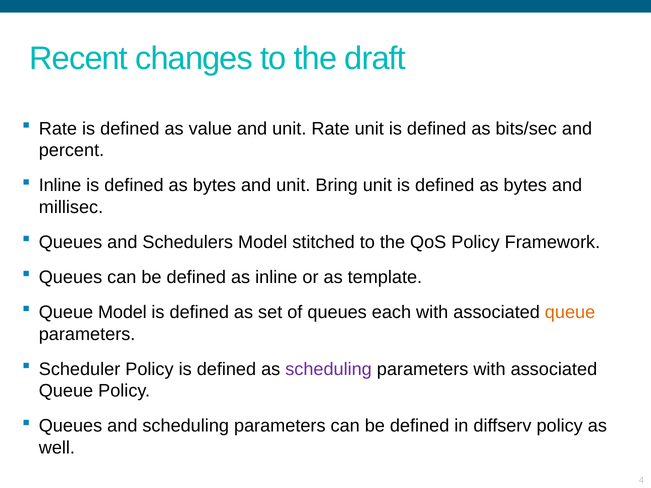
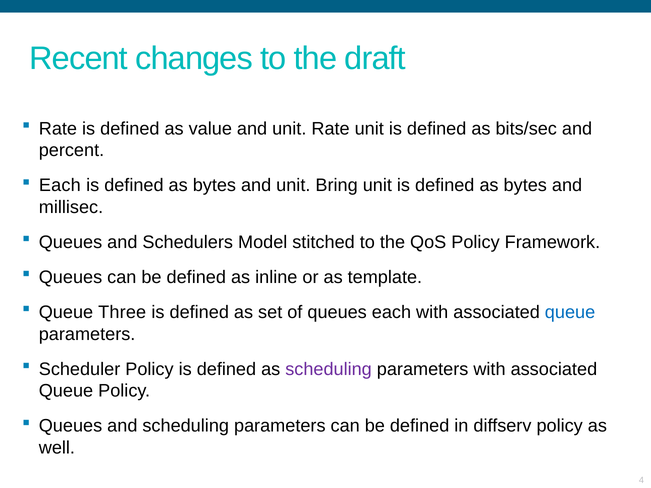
Inline: Inline -> Each (60, 186)
Queue Model: Model -> Three (122, 313)
queue colour: orange -> blue (570, 313)
